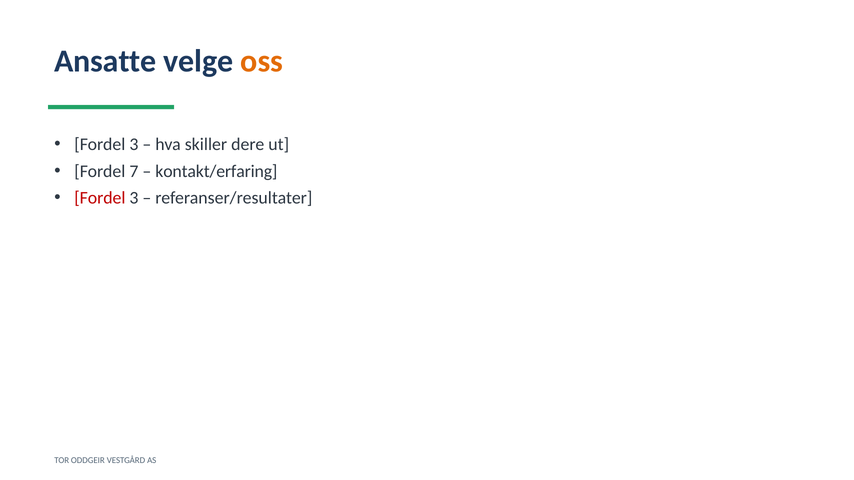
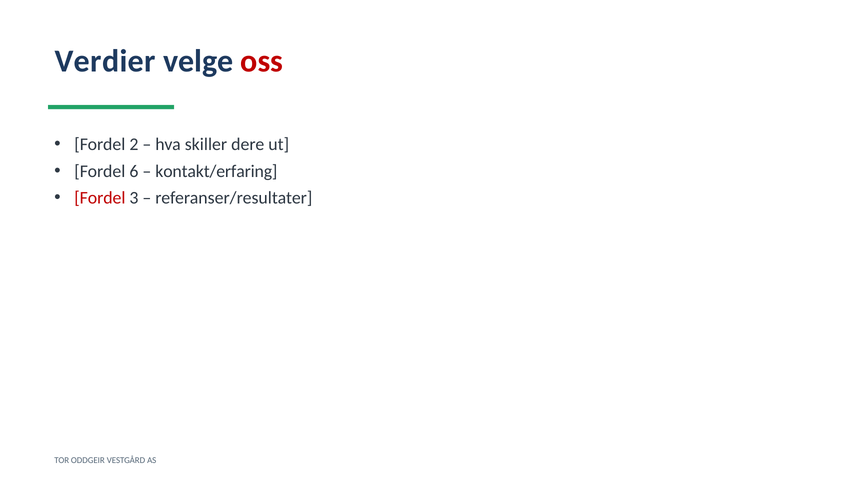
Ansatte: Ansatte -> Verdier (105, 61)
oss colour: orange -> red (262, 61)
3: 3 -> 2 (134, 145)
7: 7 -> 6 (134, 171)
